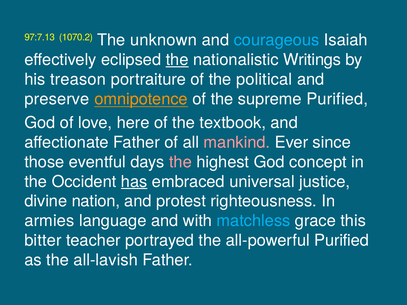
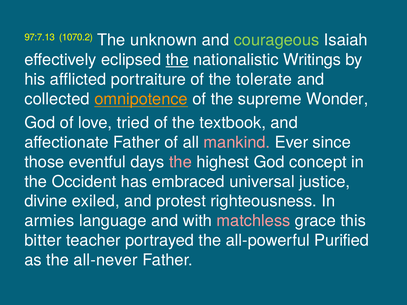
courageous colour: light blue -> light green (277, 40)
treason: treason -> afflicted (78, 79)
political: political -> tolerate (264, 79)
preserve: preserve -> collected (57, 99)
supreme Purified: Purified -> Wonder (337, 99)
here: here -> tried (133, 123)
has underline: present -> none (134, 182)
nation: nation -> exiled (96, 201)
matchless colour: light blue -> pink (254, 221)
all-lavish: all-lavish -> all-never (106, 260)
